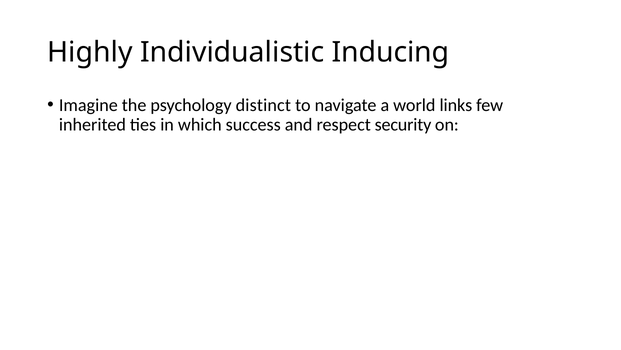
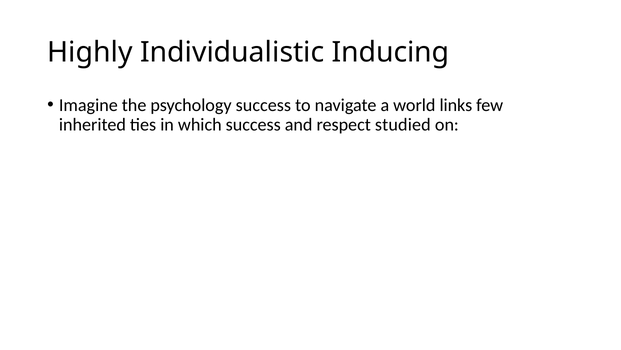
psychology distinct: distinct -> success (263, 105)
security: security -> studied (403, 125)
